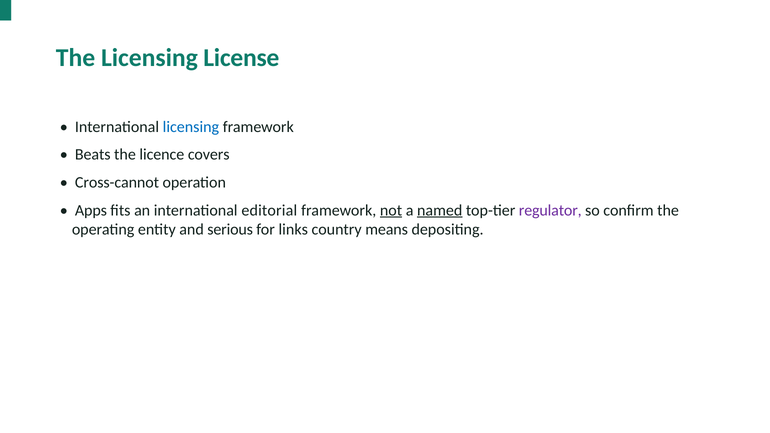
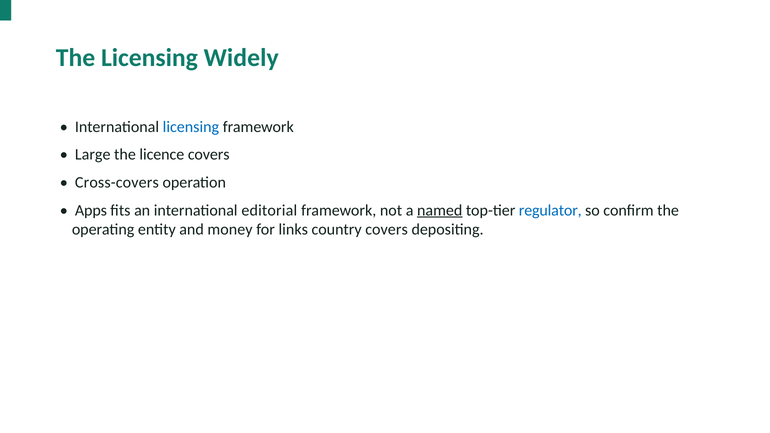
License: License -> Widely (241, 58)
Beats: Beats -> Large (93, 155)
Cross-cannot: Cross-cannot -> Cross-covers (117, 182)
not underline: present -> none (391, 210)
regulator colour: purple -> blue (550, 210)
serious: serious -> money (230, 230)
country means: means -> covers (387, 230)
